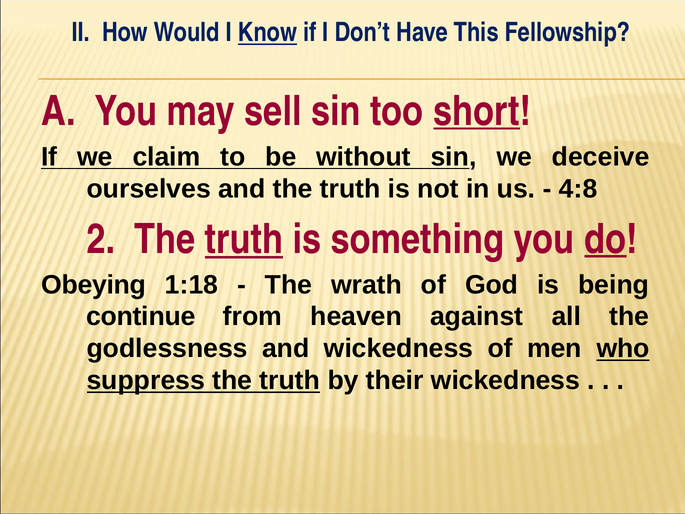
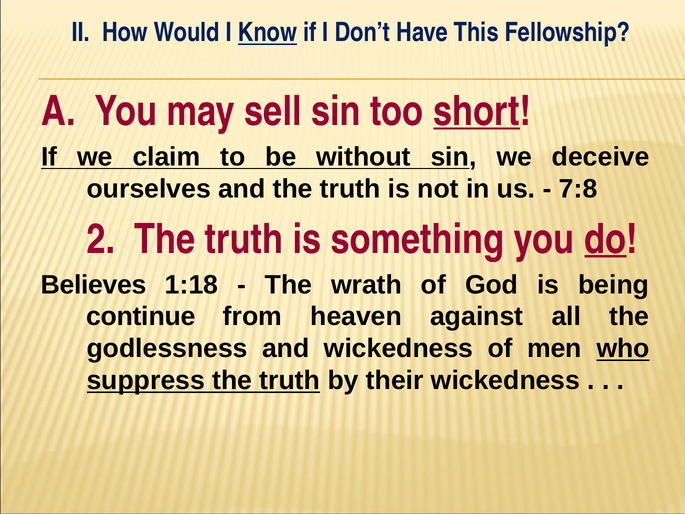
4:8: 4:8 -> 7:8 (578, 189)
truth underline: present -> none (244, 239)
Obeying: Obeying -> Believes (94, 285)
